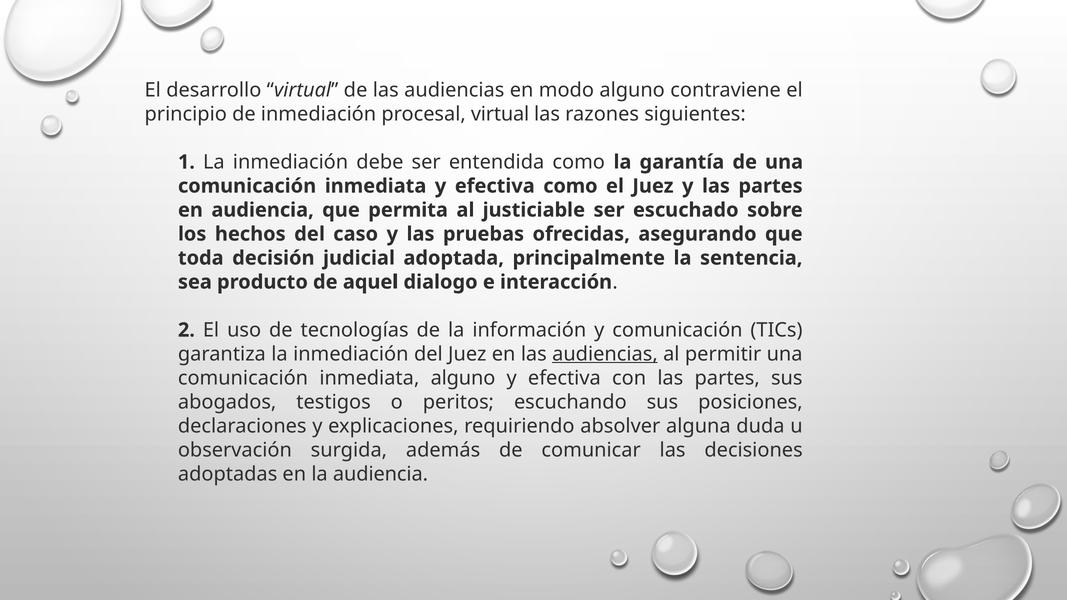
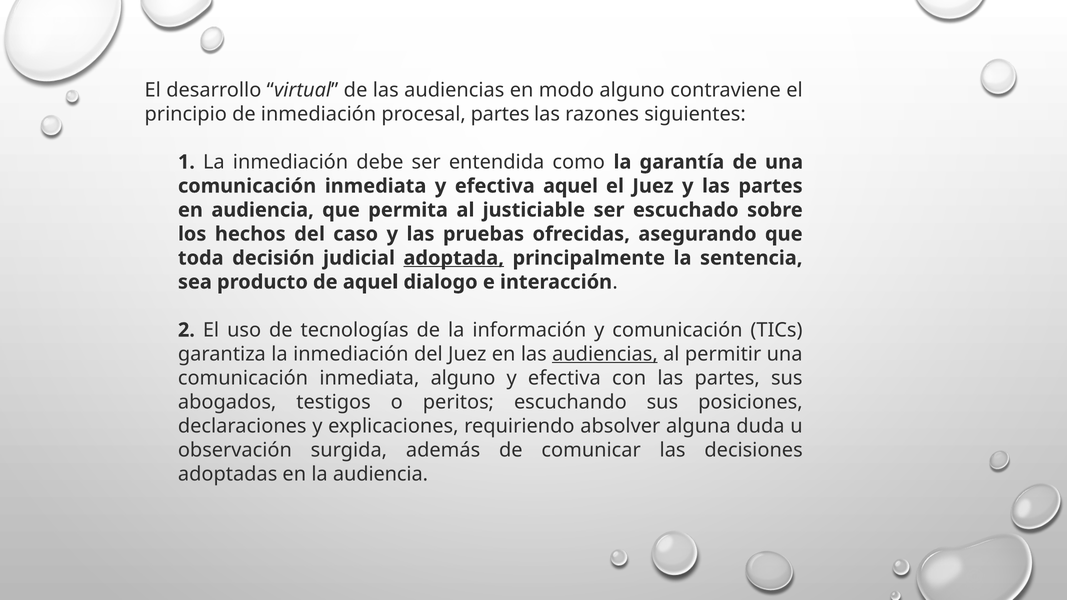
procesal virtual: virtual -> partes (500, 114)
efectiva como: como -> aquel (570, 186)
adoptada underline: none -> present (454, 258)
